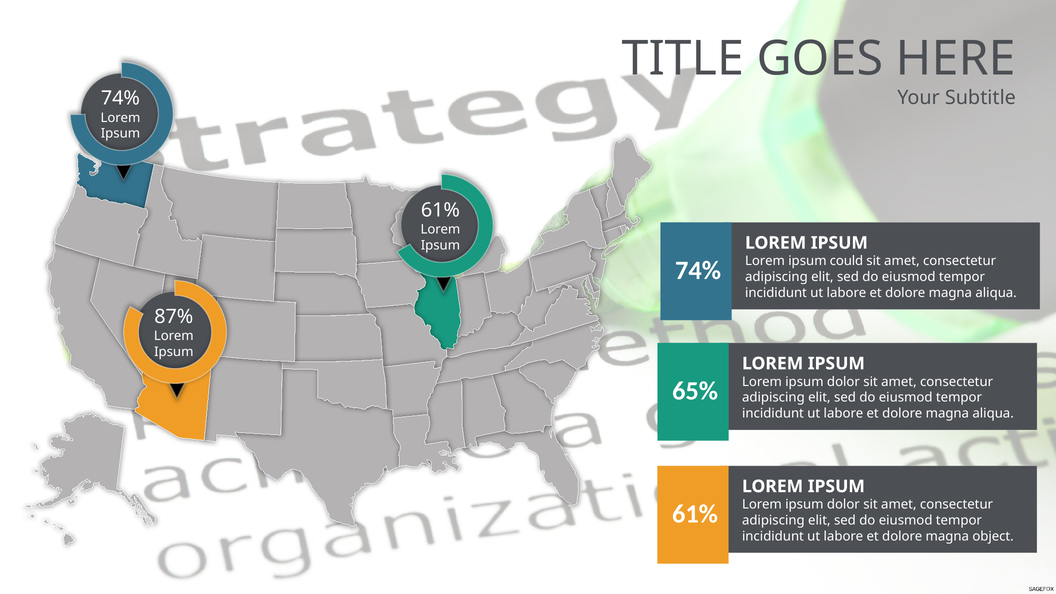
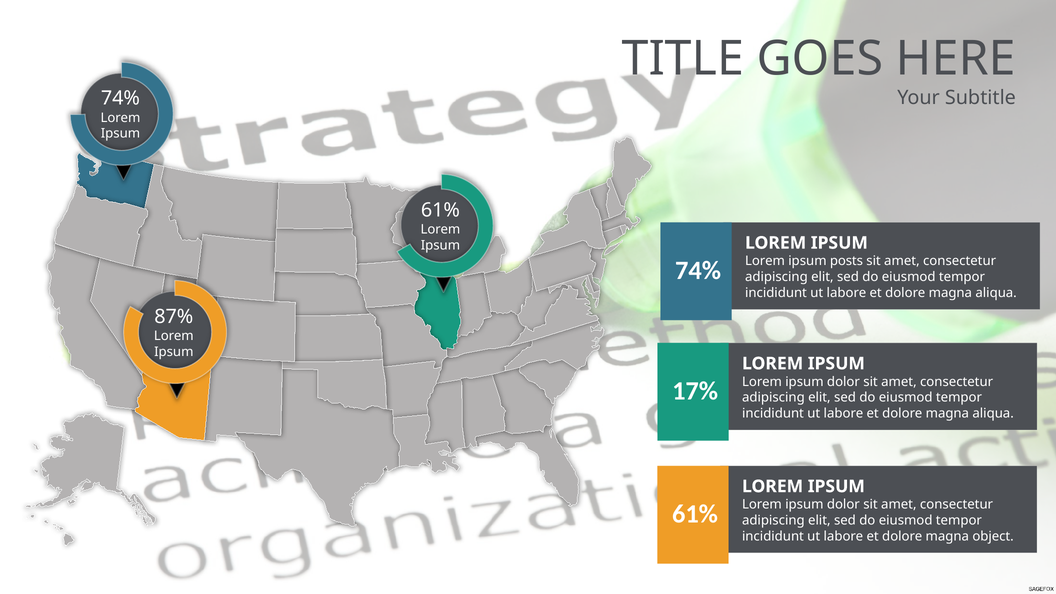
could: could -> posts (846, 261)
65%: 65% -> 17% (695, 391)
